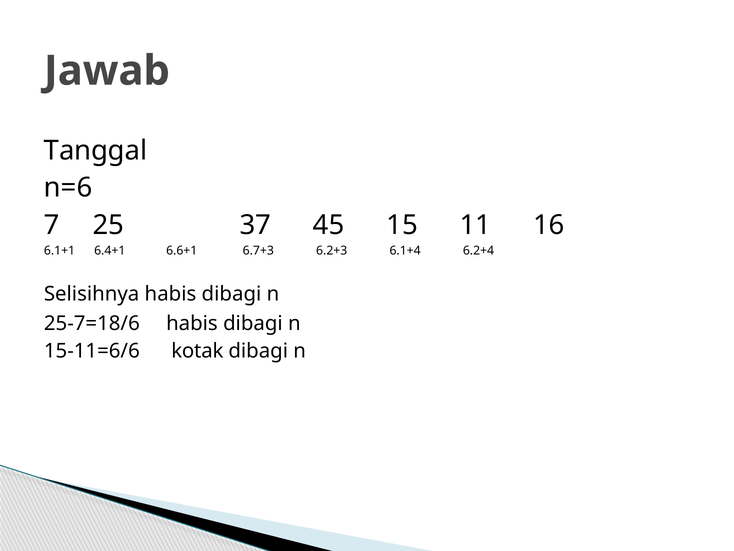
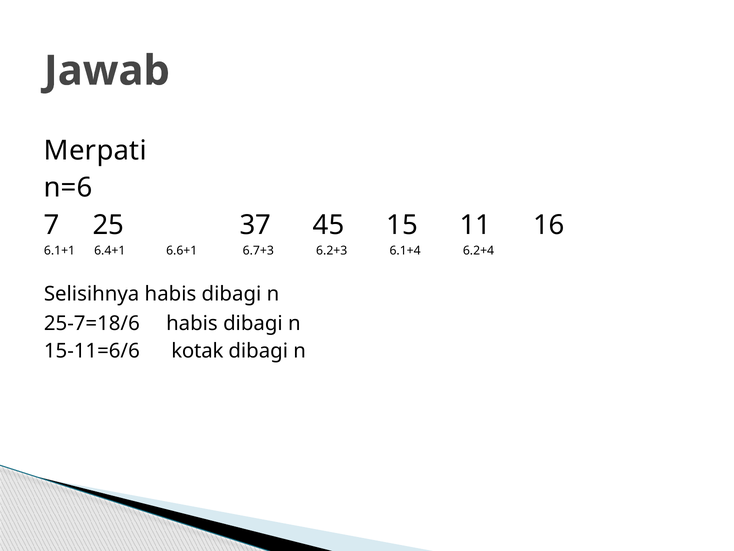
Tanggal: Tanggal -> Merpati (95, 151)
